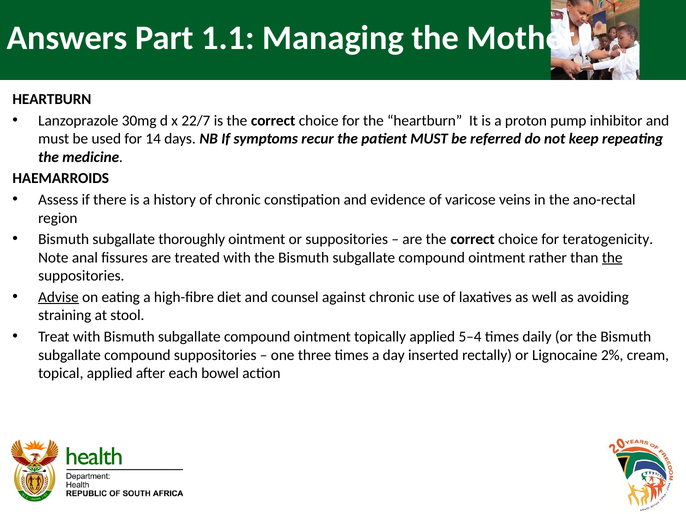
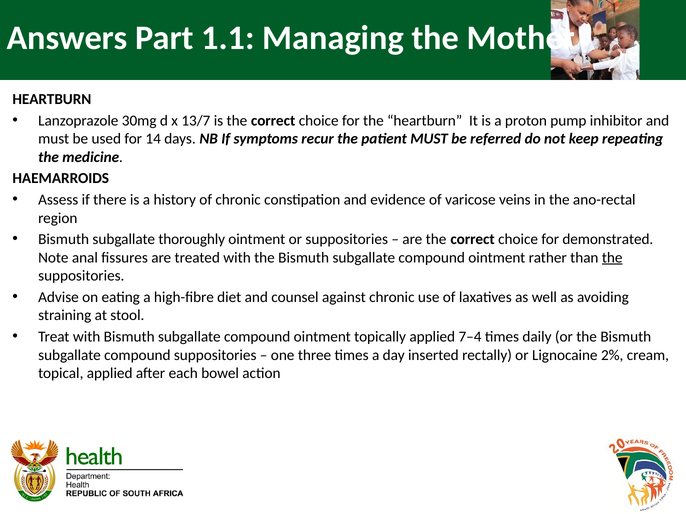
22/7: 22/7 -> 13/7 (196, 121)
teratogenicity: teratogenicity -> demonstrated (608, 240)
Advise underline: present -> none (59, 297)
5–4: 5–4 -> 7–4 (470, 337)
